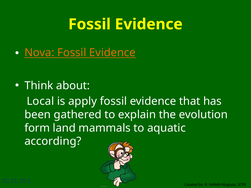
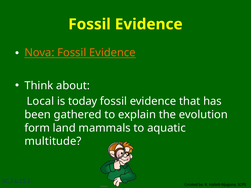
apply: apply -> today (83, 101)
according: according -> multitude (53, 141)
